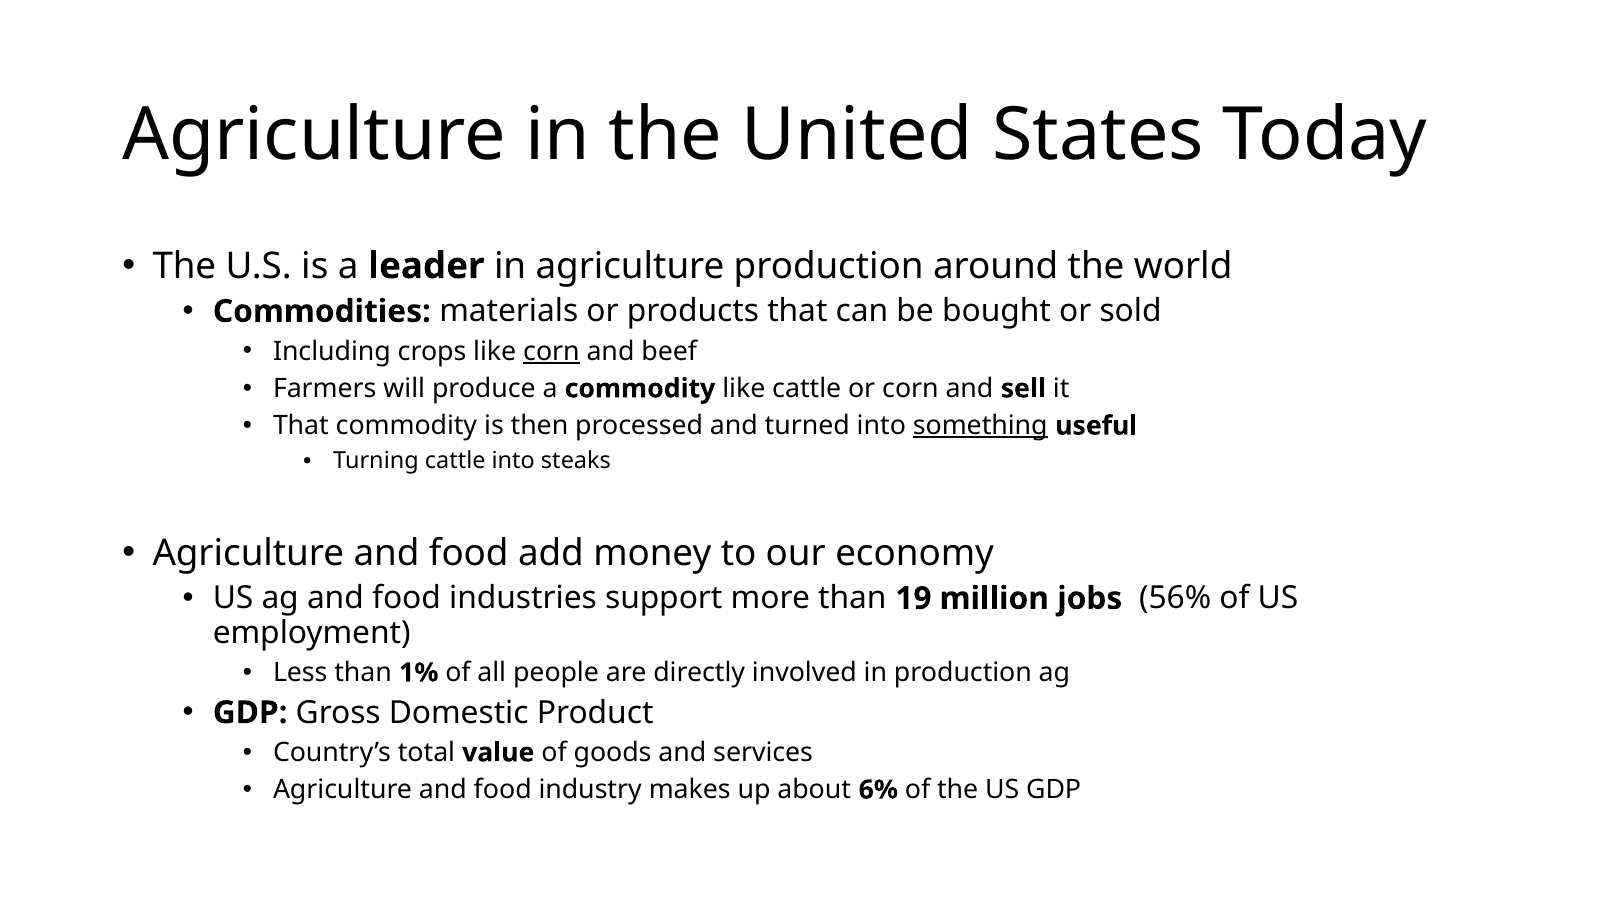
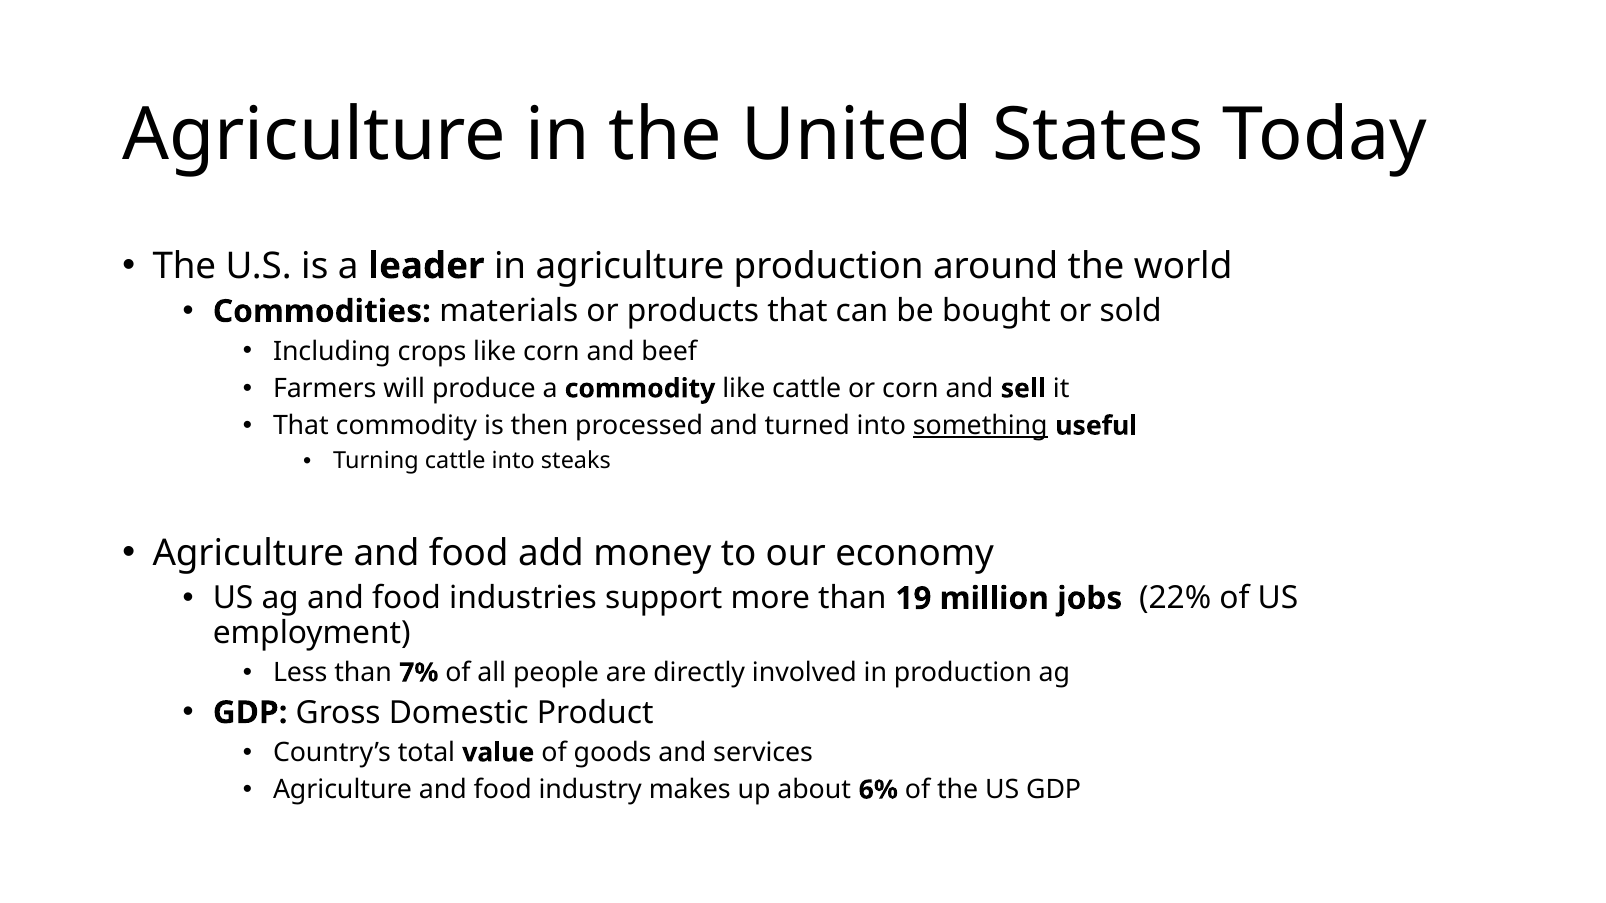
corn underline: present -> none (551, 352)
56%: 56% -> 22% (1175, 599)
1%: 1% -> 7% (419, 673)
